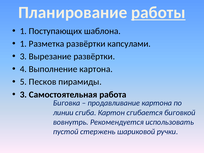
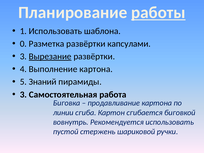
1 Поступающих: Поступающих -> Использовать (55, 31)
1: 1 -> 0 (23, 44)
Вырезание underline: none -> present (50, 56)
Песков: Песков -> Знаний (43, 82)
